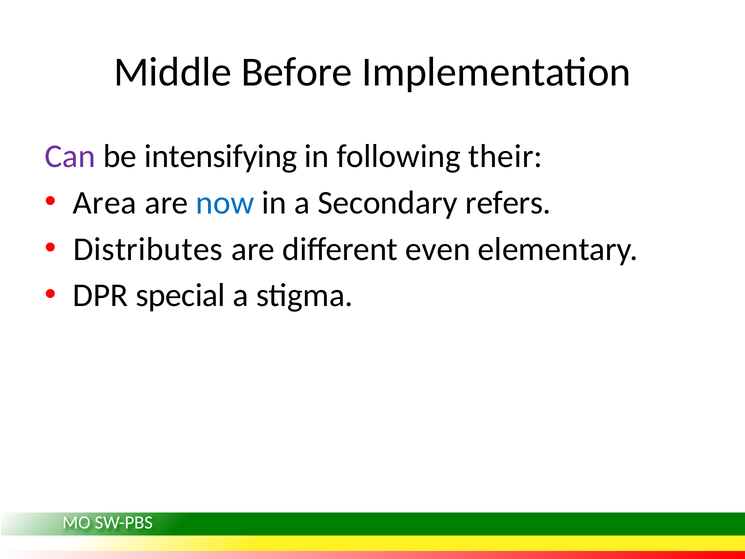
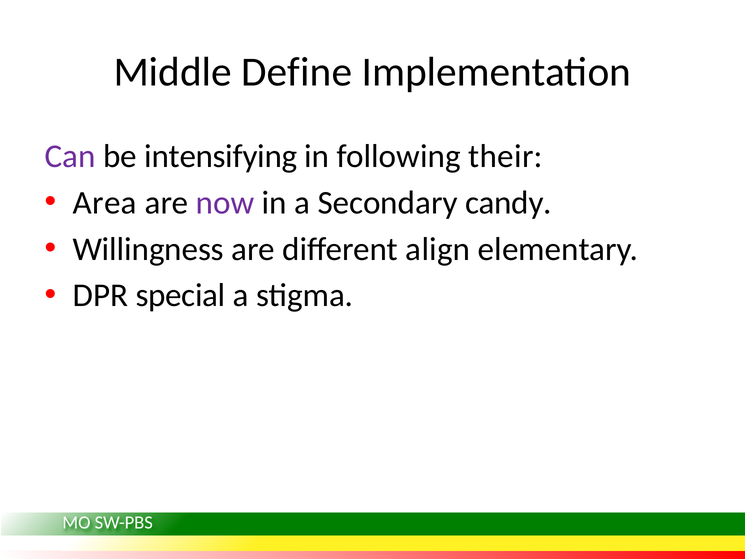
Before: Before -> Define (297, 72)
now colour: blue -> purple (225, 203)
refers: refers -> candy (508, 203)
Distributes: Distributes -> Willingness (148, 249)
even: even -> align (438, 249)
